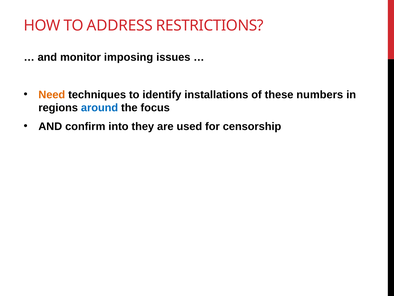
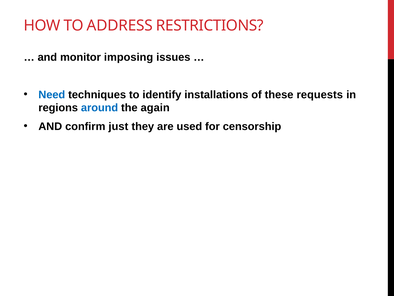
Need colour: orange -> blue (52, 94)
numbers: numbers -> requests (320, 94)
focus: focus -> again (155, 108)
into: into -> just (118, 126)
